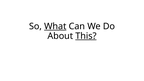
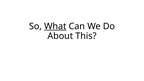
This underline: present -> none (86, 36)
